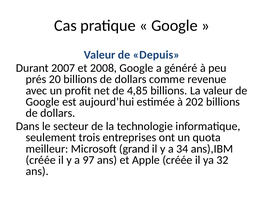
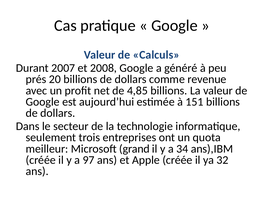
Depuis: Depuis -> Calculs (156, 55)
202: 202 -> 151 (194, 102)
